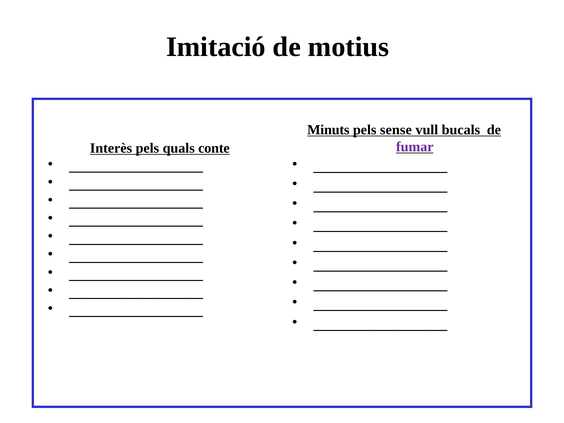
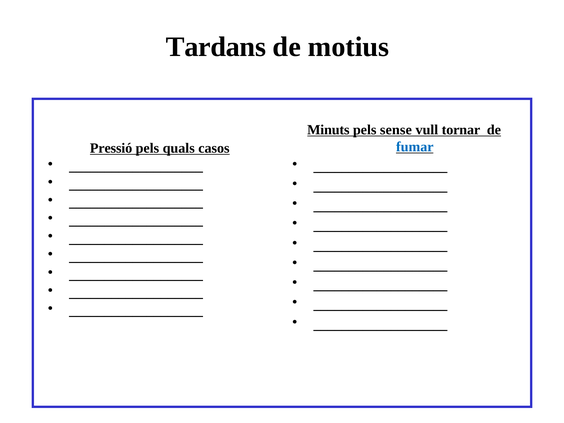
Imitació: Imitació -> Tardans (216, 47)
bucals: bucals -> tornar (461, 130)
fumar colour: purple -> blue (415, 147)
Interès: Interès -> Pressió (111, 148)
conte: conte -> casos (214, 148)
